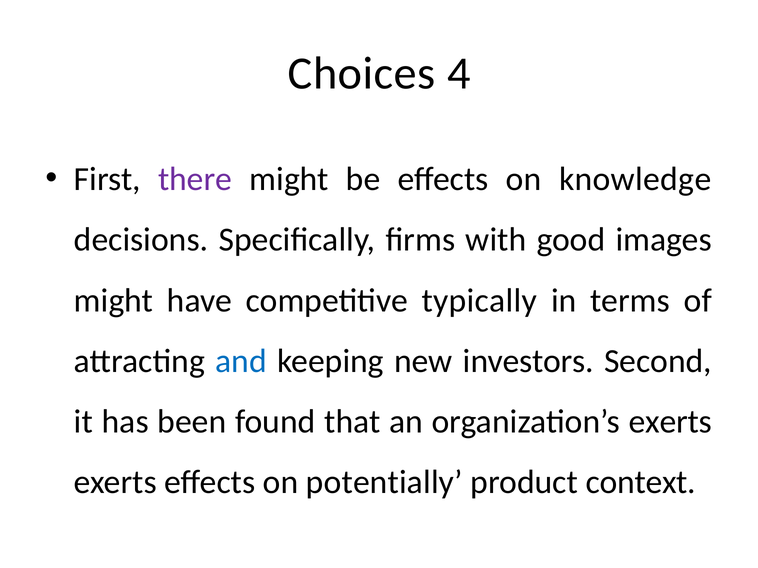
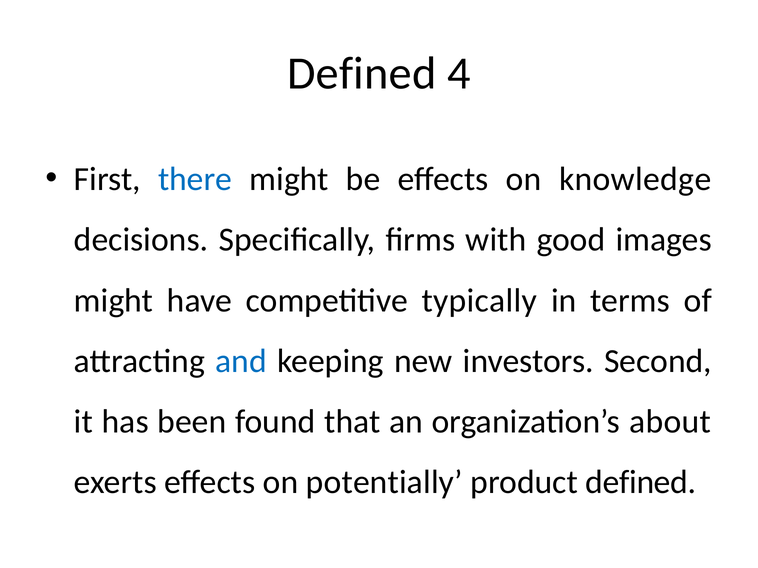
Choices: Choices -> Defined (362, 73)
there colour: purple -> blue (195, 179)
organization’s exerts: exerts -> about (670, 422)
product context: context -> defined (641, 483)
